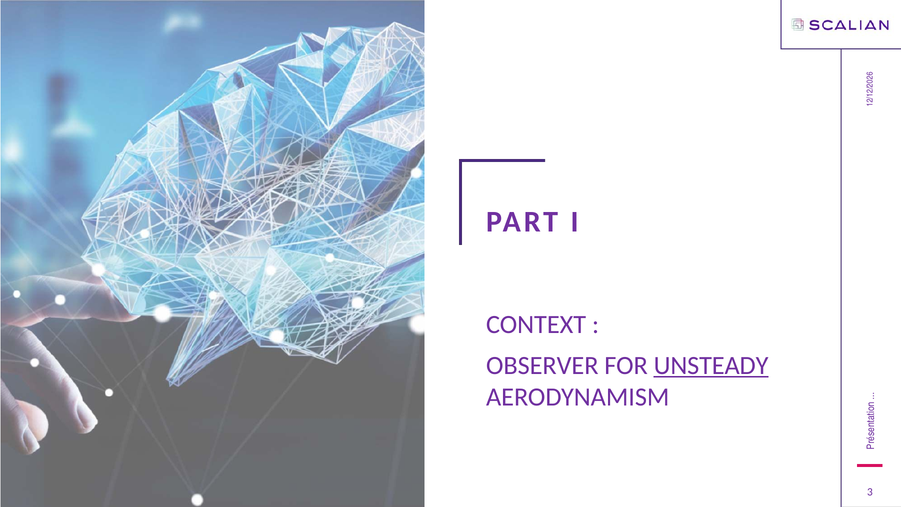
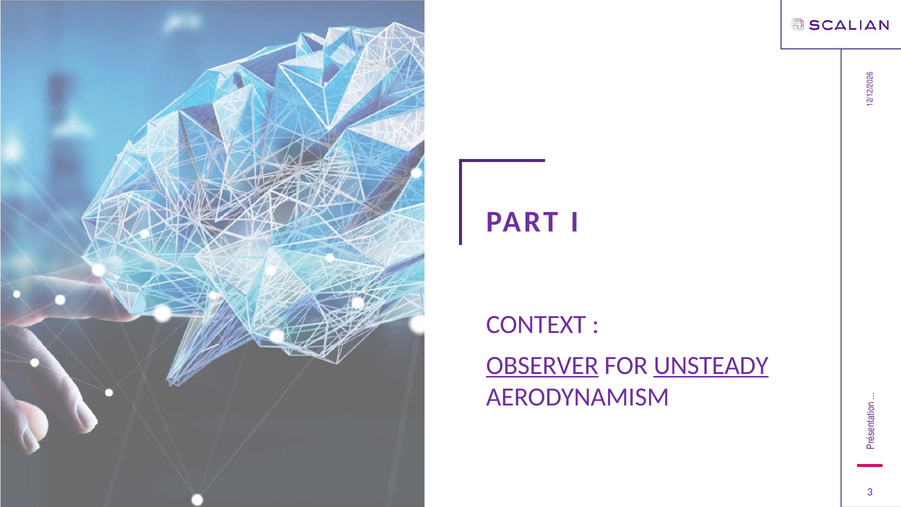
OBSERVER underline: none -> present (542, 365)
